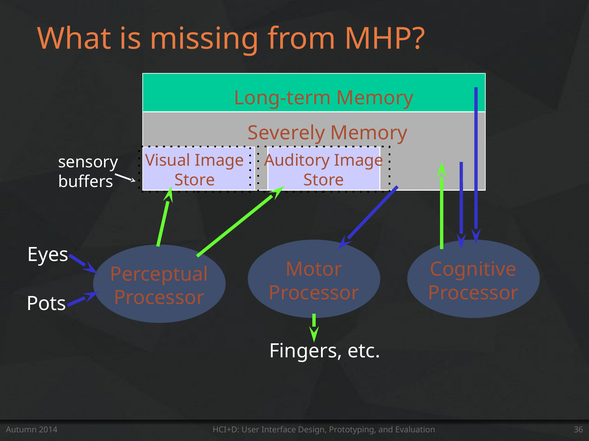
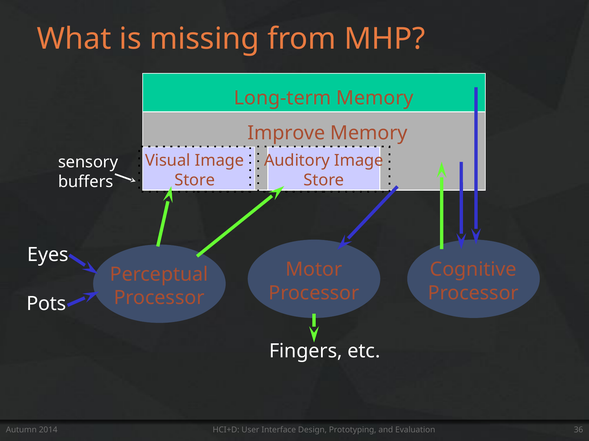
Severely: Severely -> Improve (286, 133)
